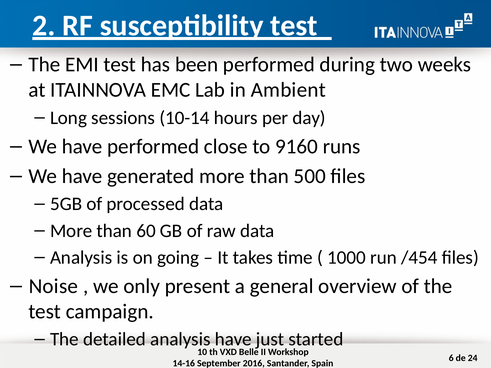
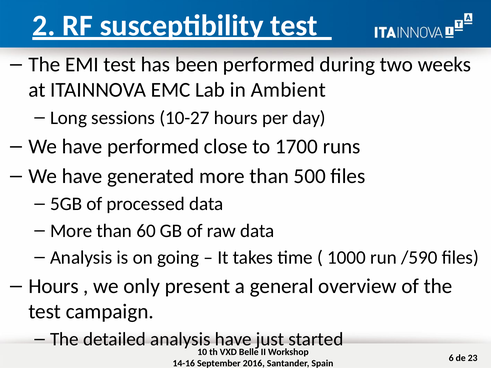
10-14: 10-14 -> 10-27 (184, 118)
9160: 9160 -> 1700 (297, 147)
/454: /454 -> /590 (419, 258)
Noise: Noise -> Hours (54, 286)
24: 24 -> 23 (473, 358)
